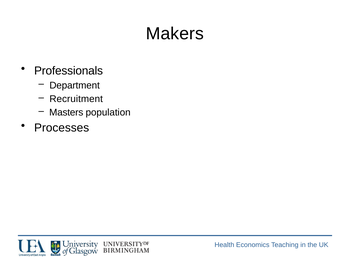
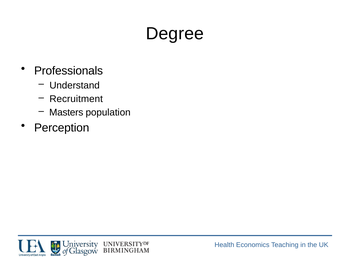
Makers: Makers -> Degree (175, 34)
Department: Department -> Understand (75, 85)
Processes: Processes -> Perception (62, 128)
